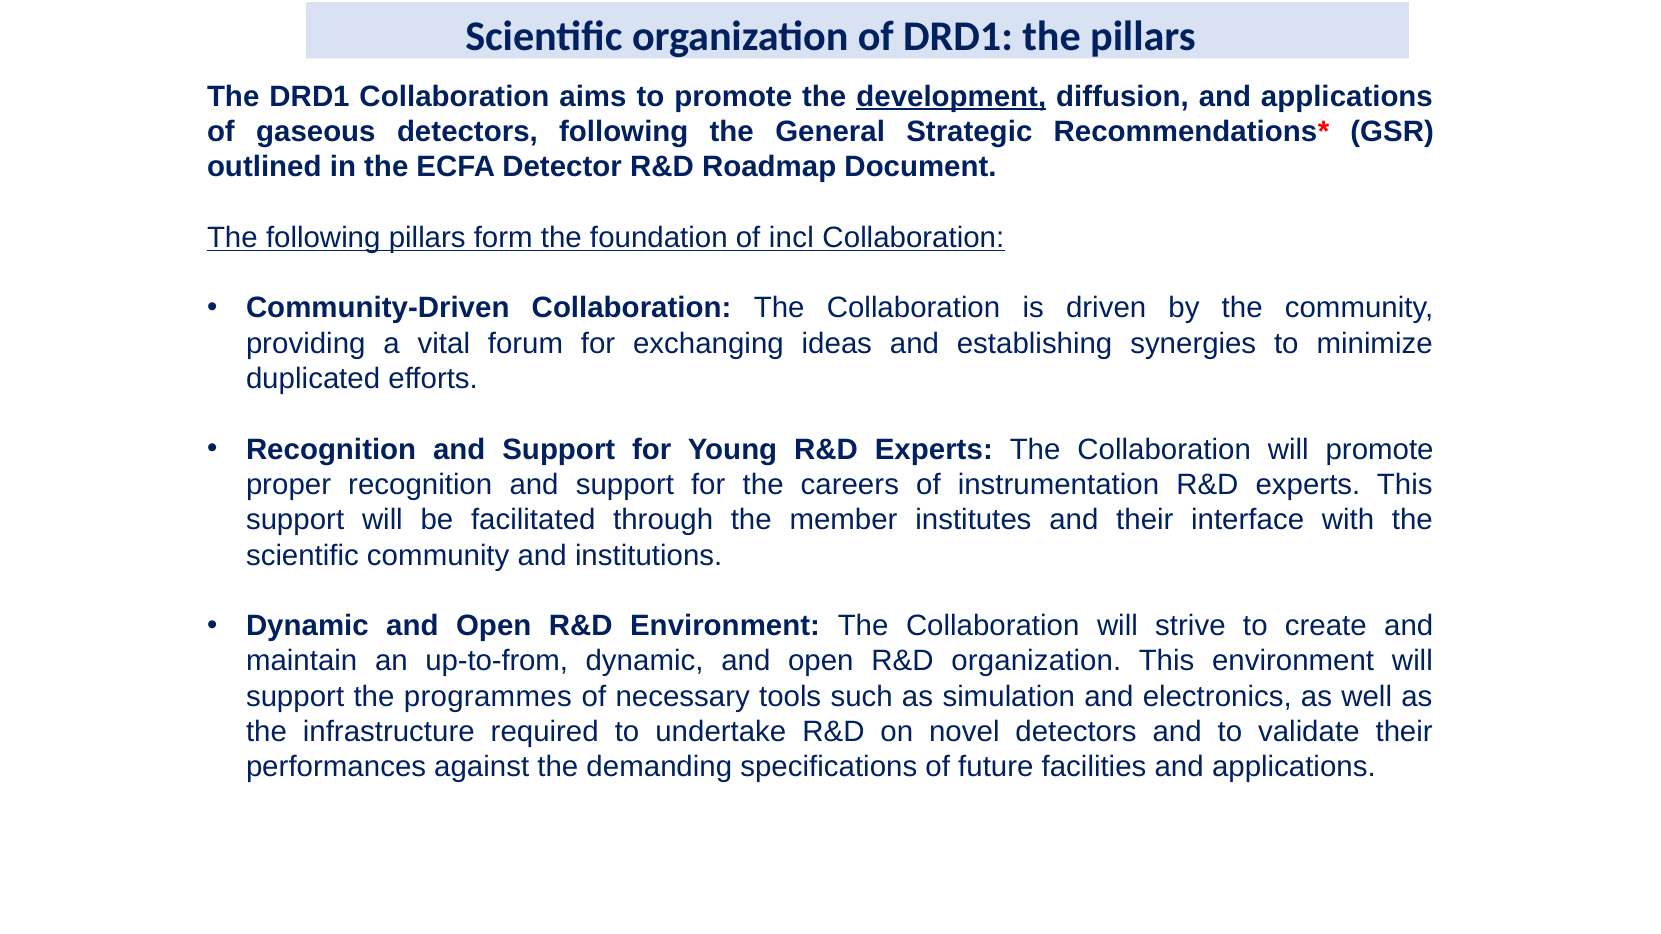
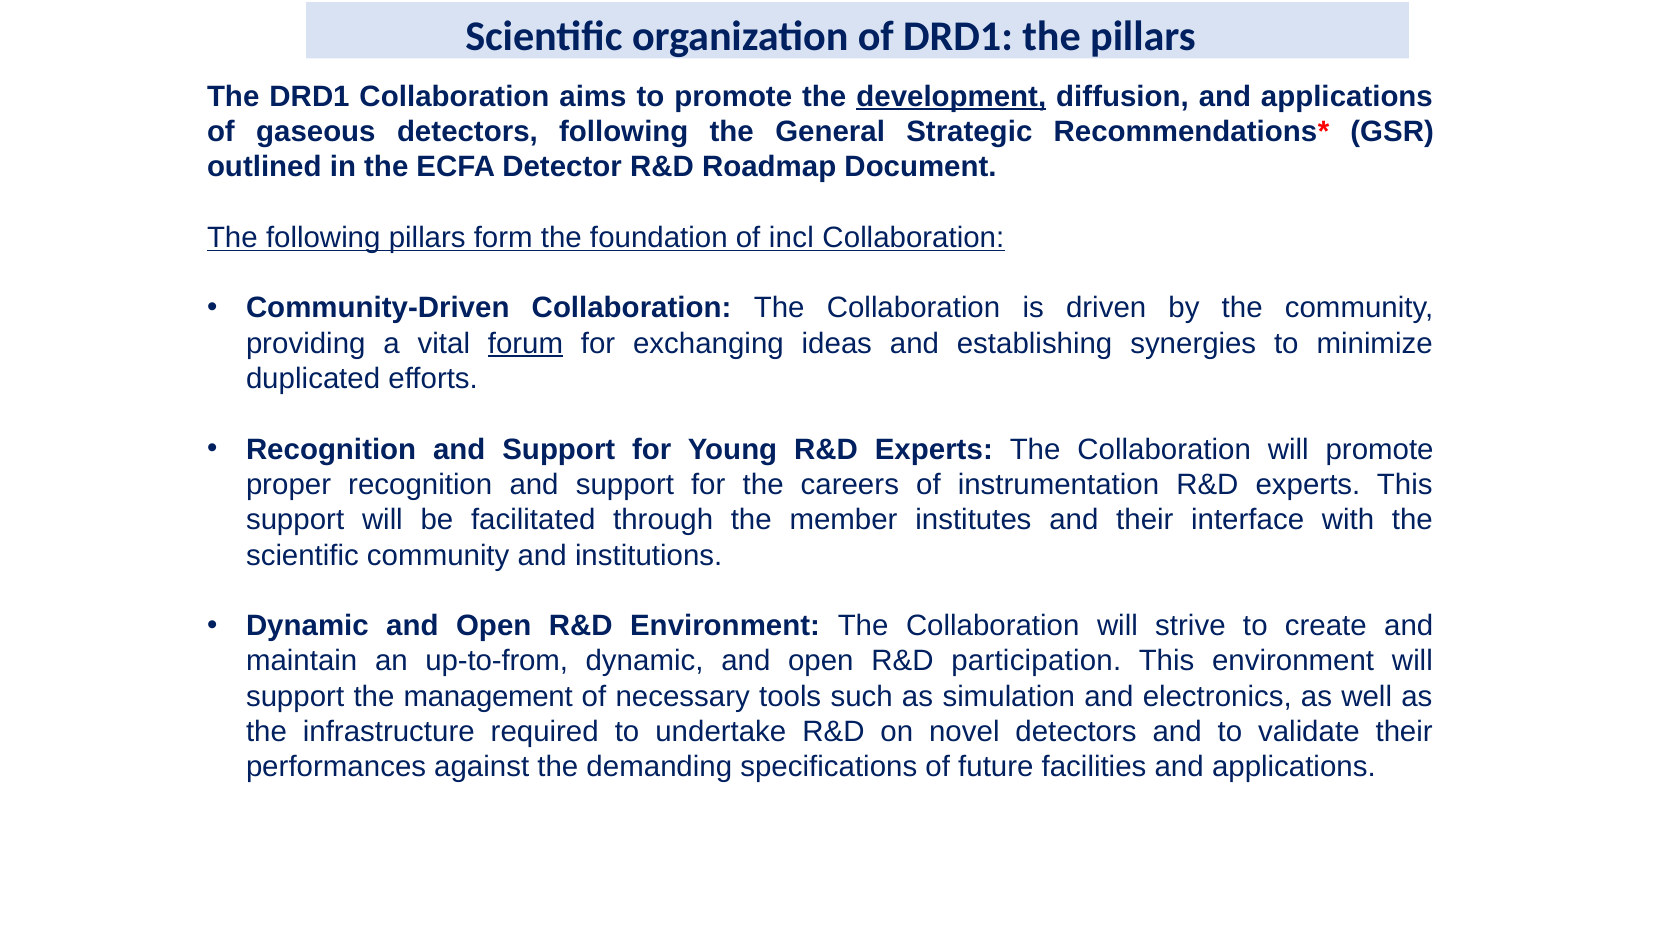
forum underline: none -> present (525, 344)
R&D organization: organization -> participation (1036, 661)
programmes: programmes -> management (488, 697)
